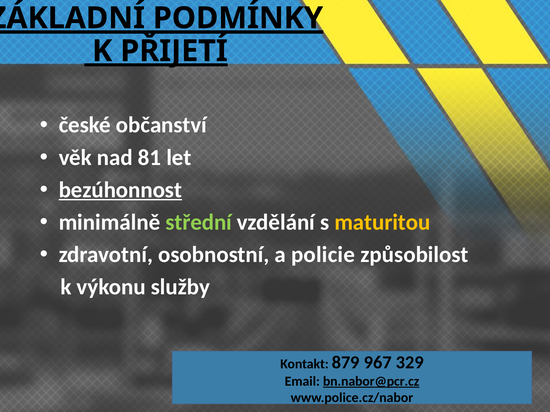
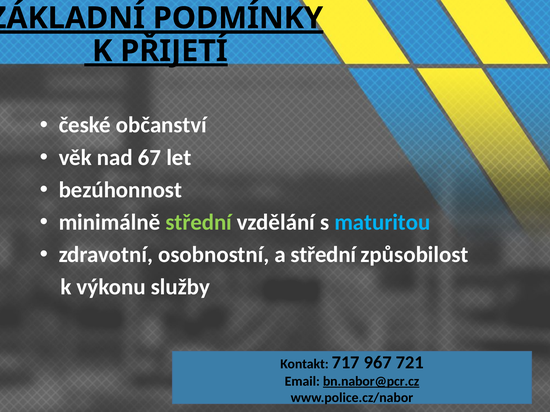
81: 81 -> 67 (150, 158)
bezúhonnost underline: present -> none (120, 190)
maturitou colour: yellow -> light blue (382, 222)
a policie: policie -> střední (323, 255)
879: 879 -> 717 (346, 363)
329: 329 -> 721 (410, 363)
